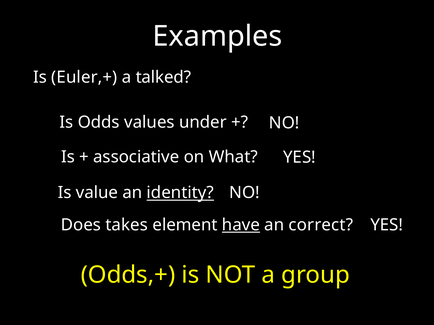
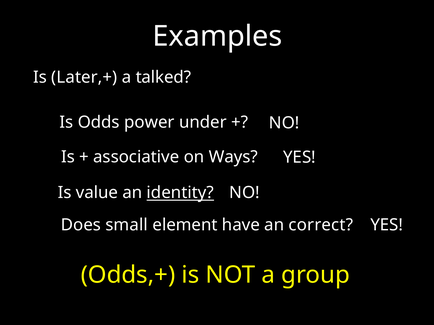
Euler,+: Euler,+ -> Later,+ (84, 77)
values: values -> power (149, 123)
What: What -> Ways (233, 157)
takes: takes -> small (127, 225)
have underline: present -> none (241, 225)
